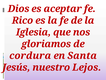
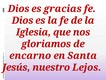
aceptar: aceptar -> gracias (63, 9)
Rico: Rico -> Dios (23, 20)
cordura: cordura -> encarno (30, 55)
